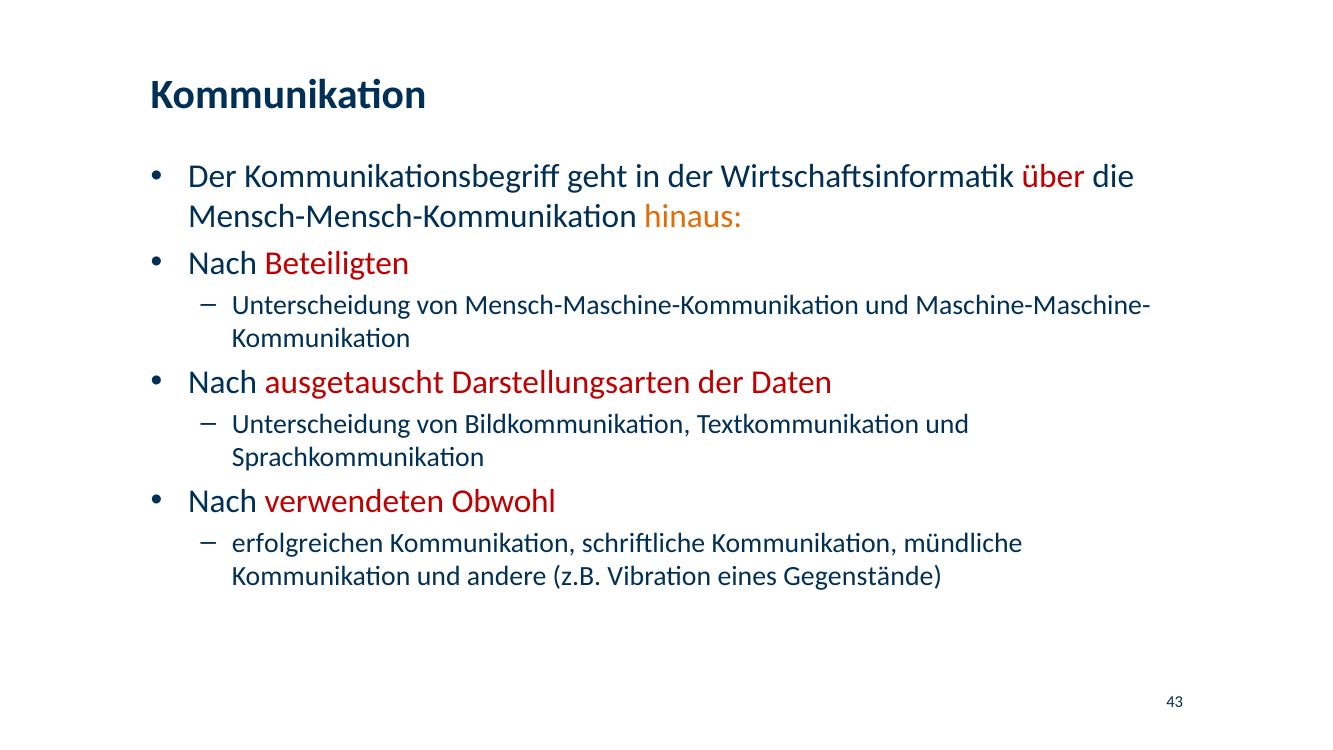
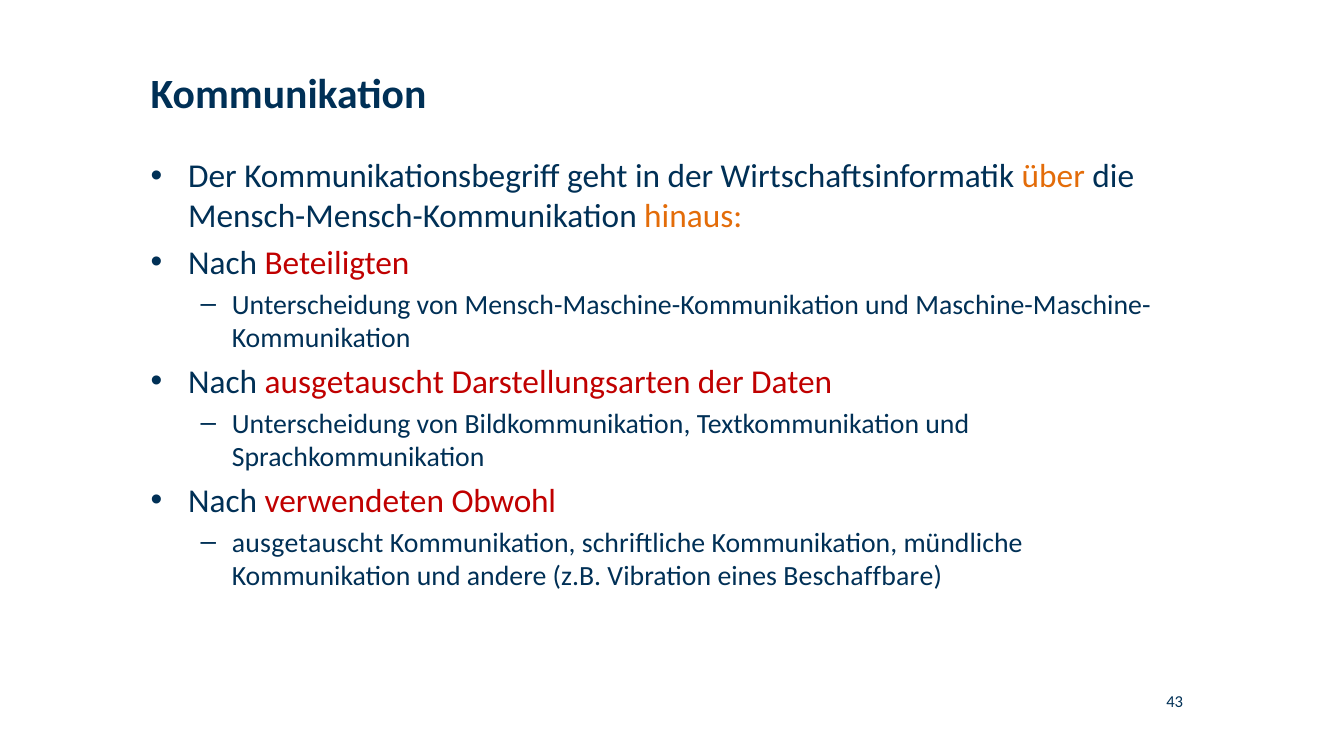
über colour: red -> orange (1053, 177)
erfolgreichen: erfolgreichen -> ausgetauscht (308, 543)
Gegenstände: Gegenstände -> Beschaffbare (863, 576)
